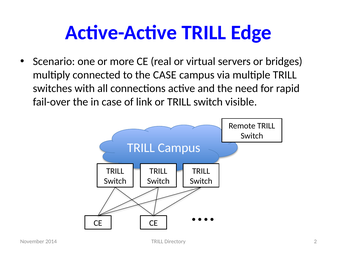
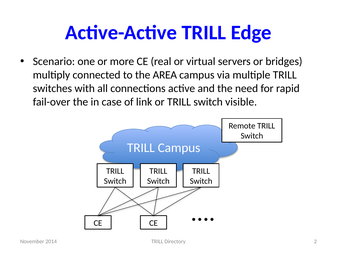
the CASE: CASE -> AREA (165, 75)
